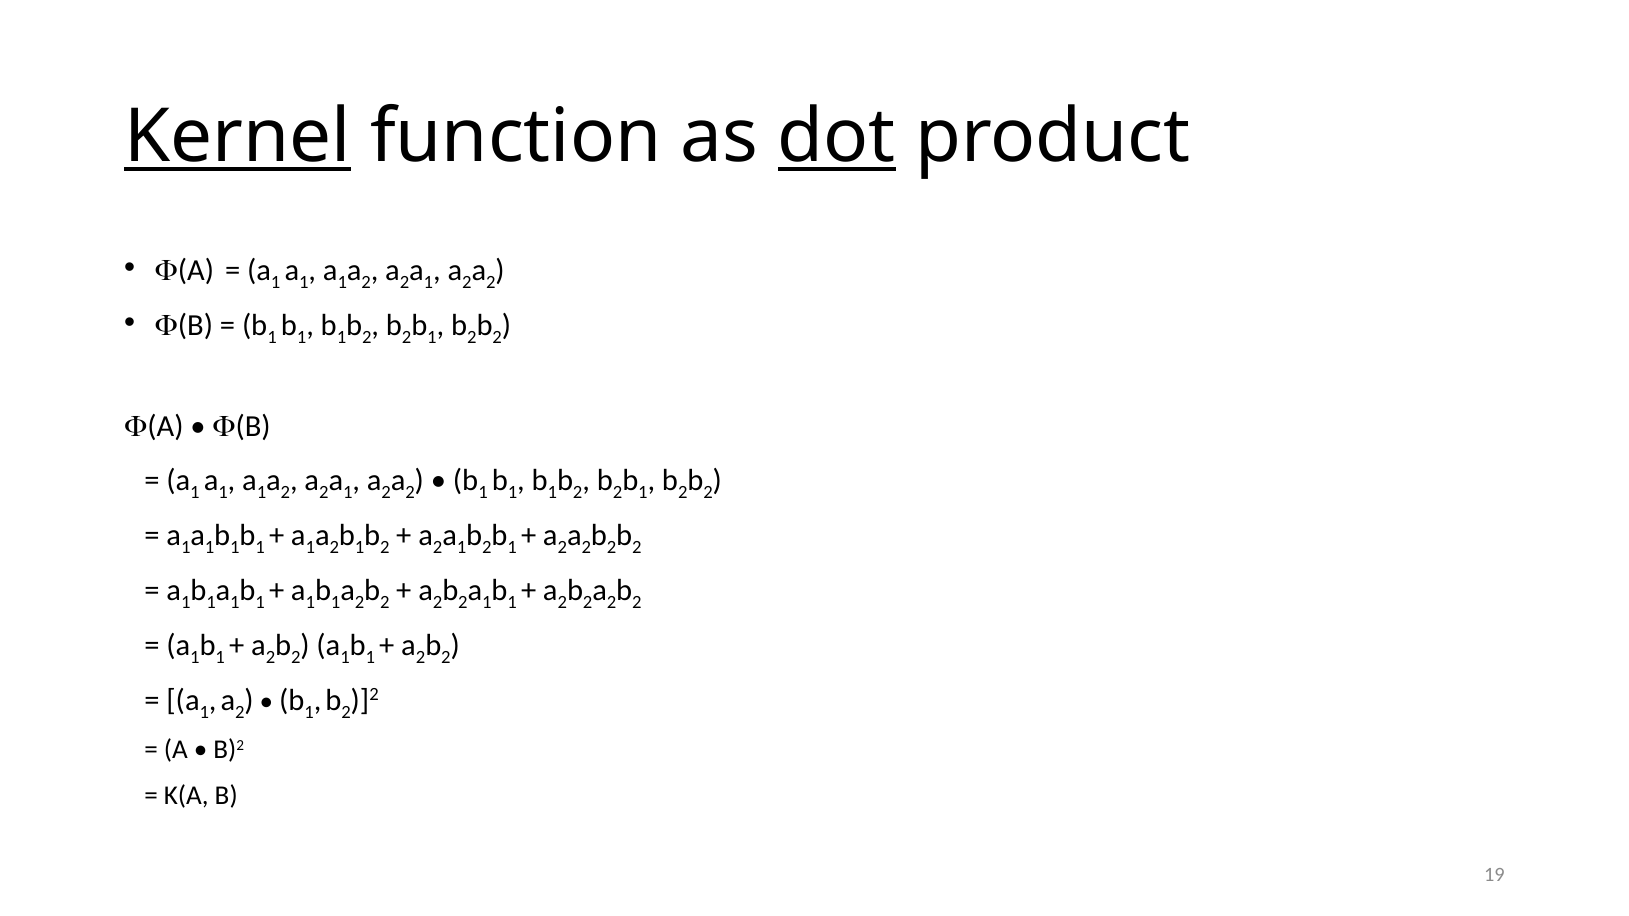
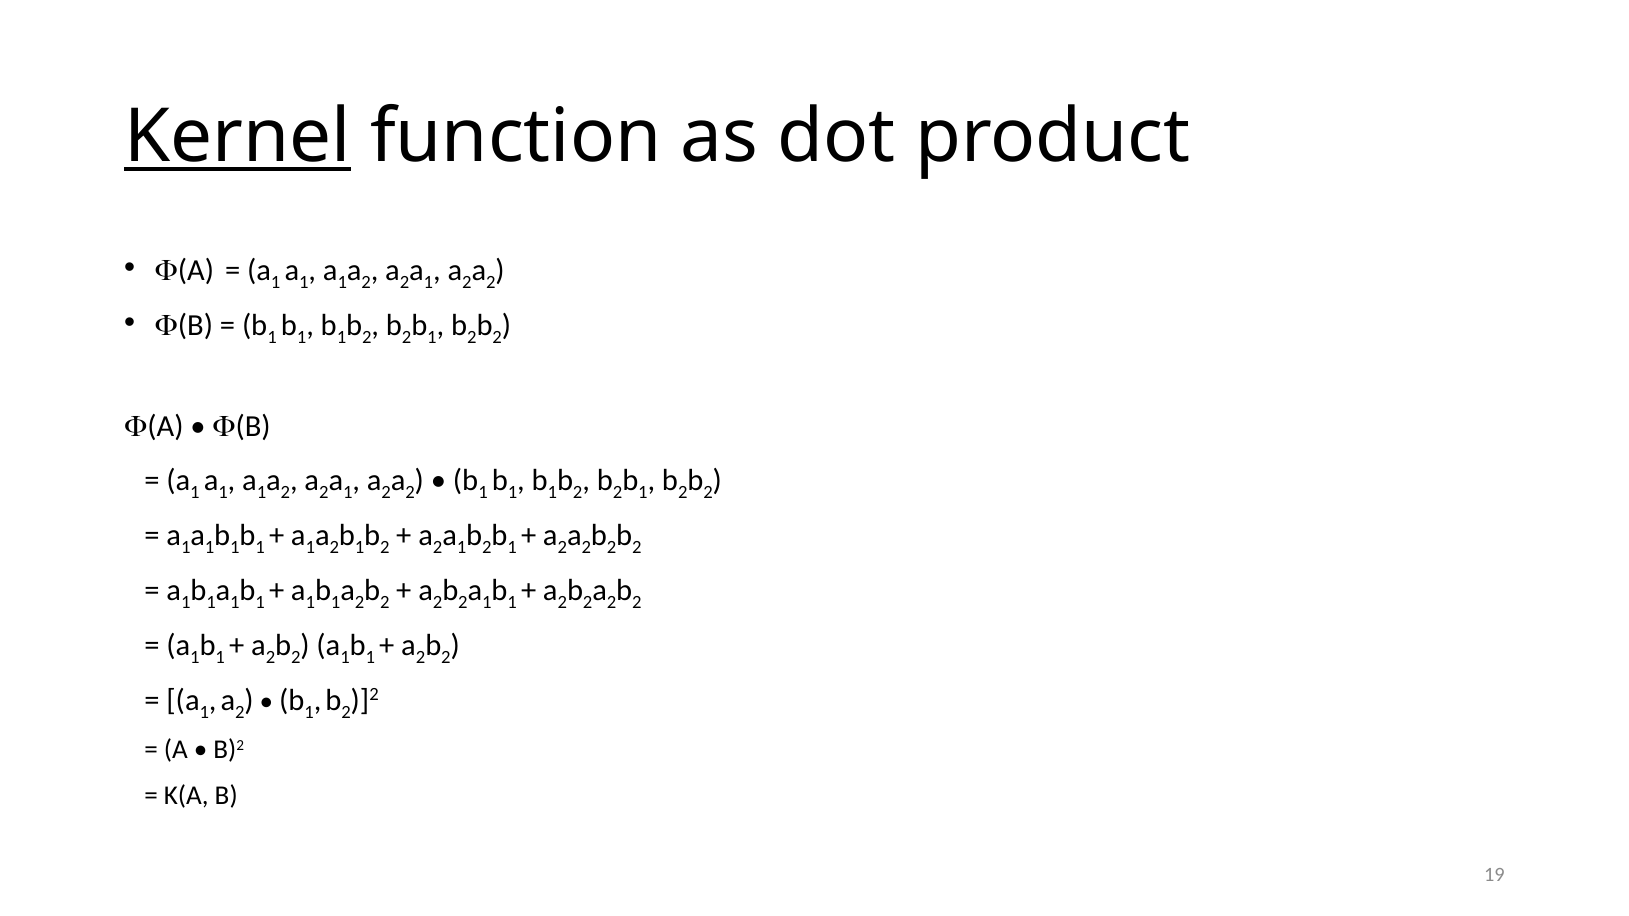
dot underline: present -> none (837, 137)
